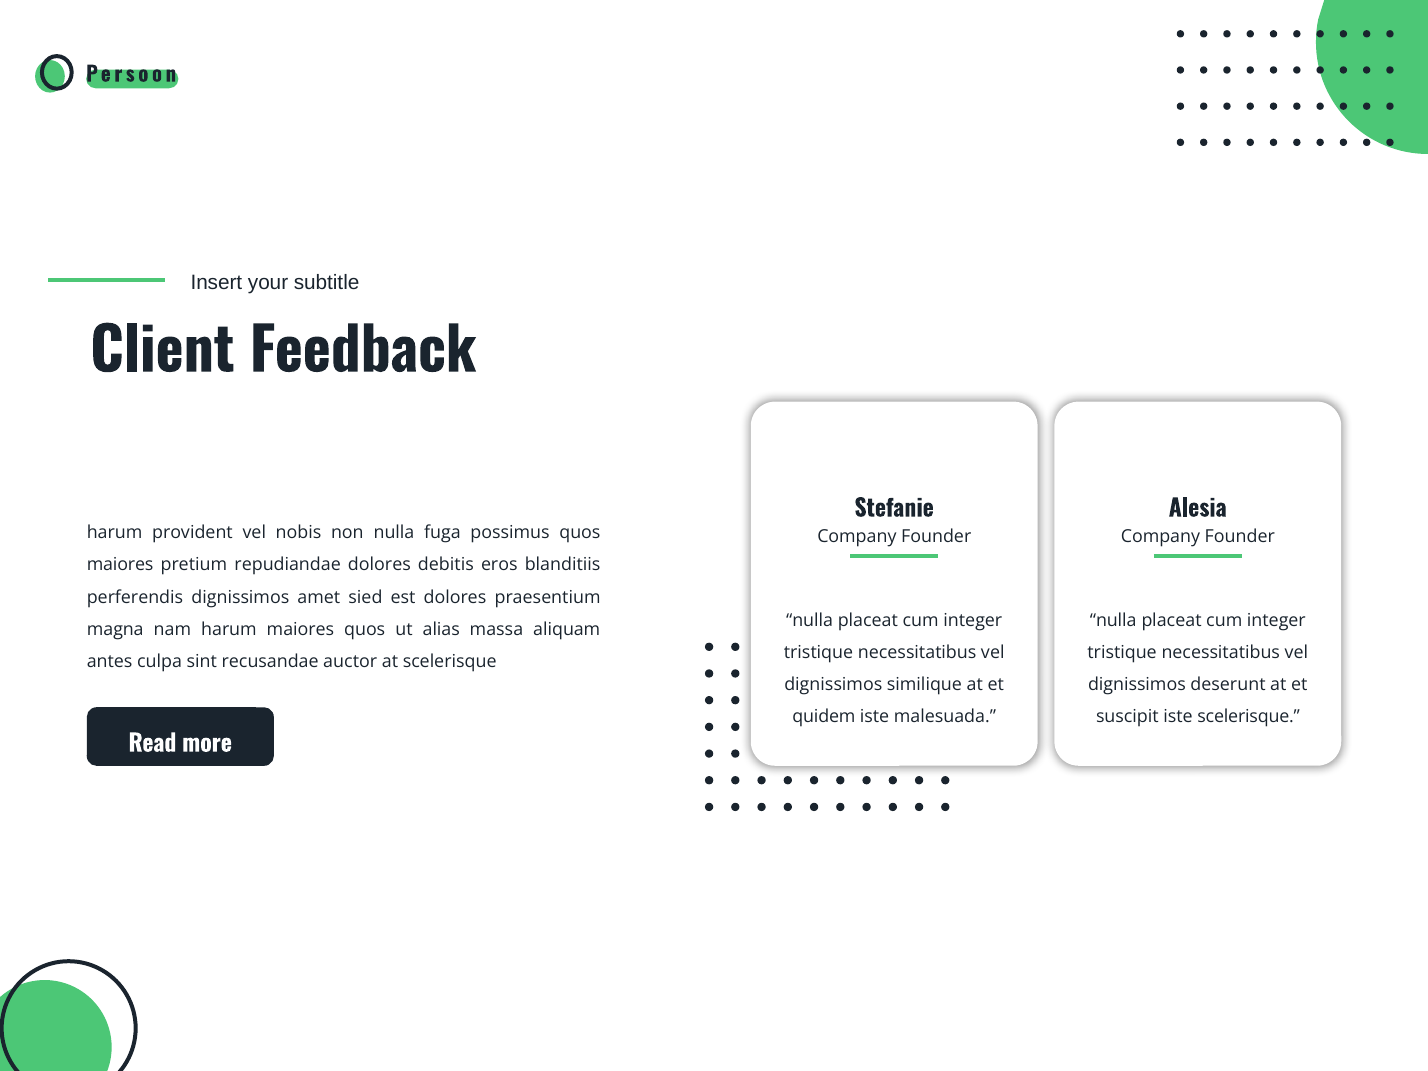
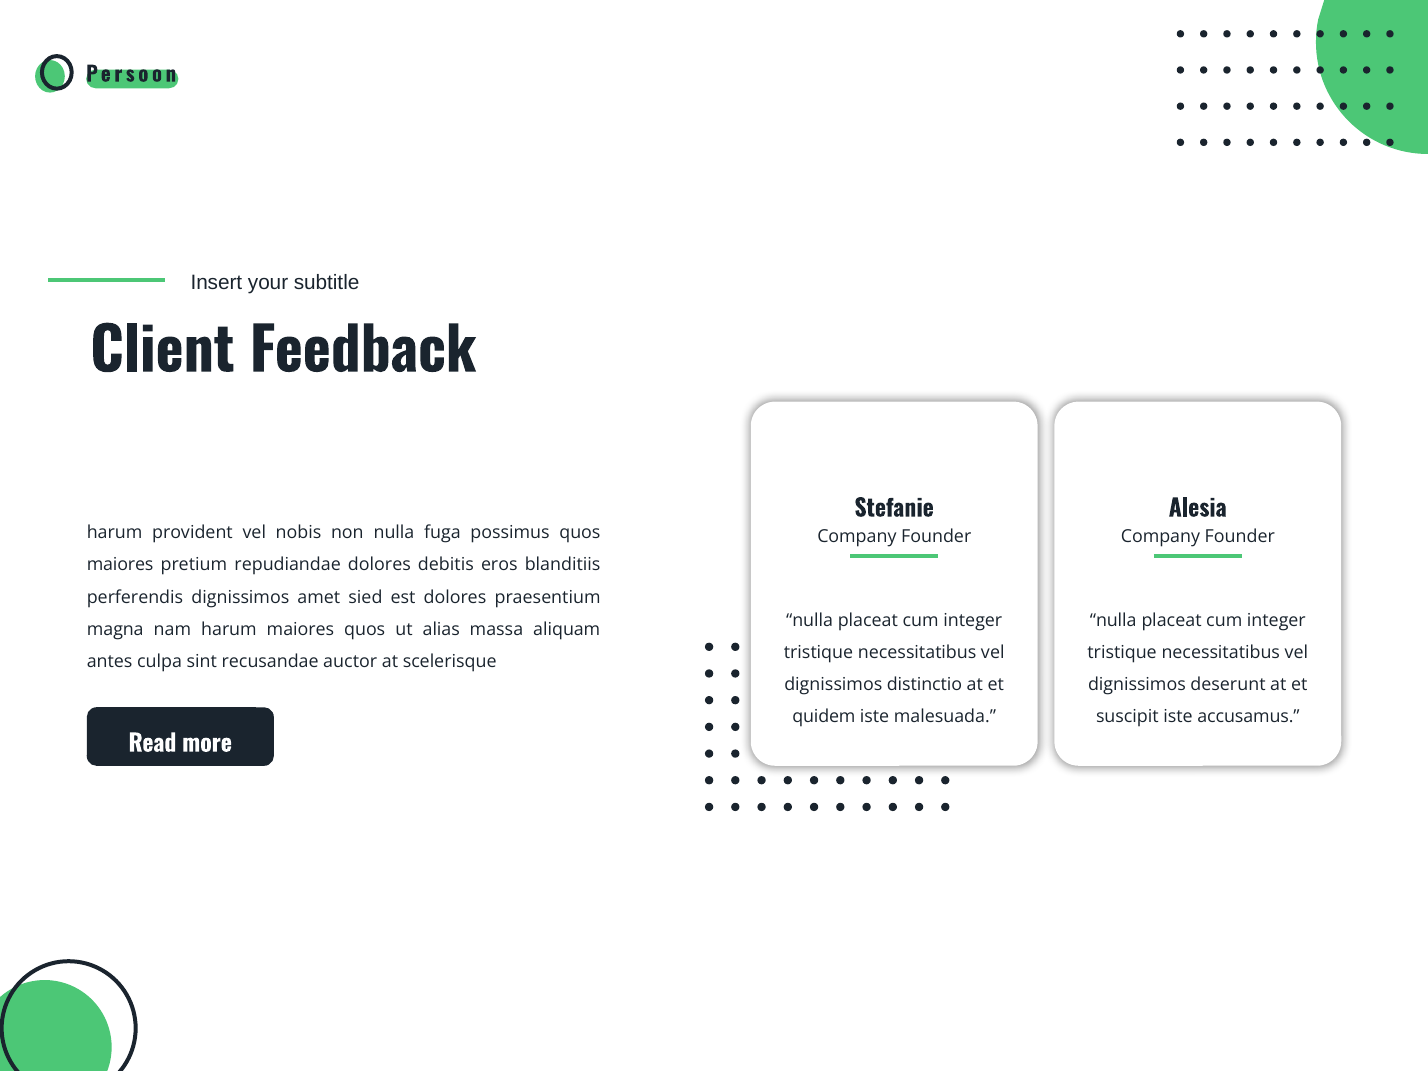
similique: similique -> distinctio (924, 685)
iste scelerisque: scelerisque -> accusamus (1249, 717)
